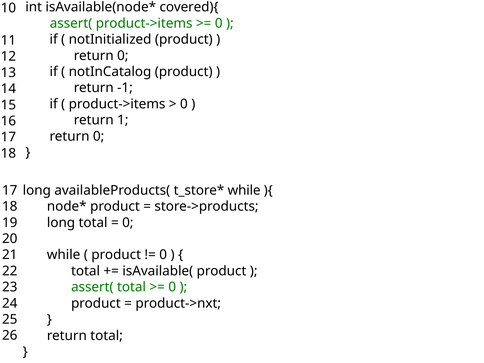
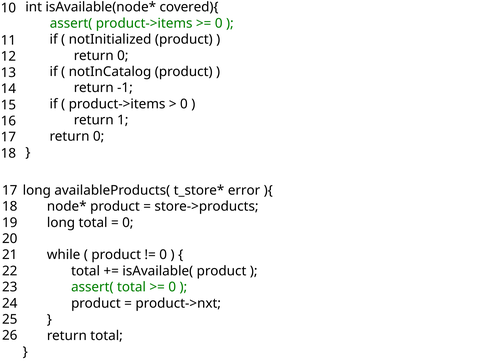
while: while -> error (244, 190)
